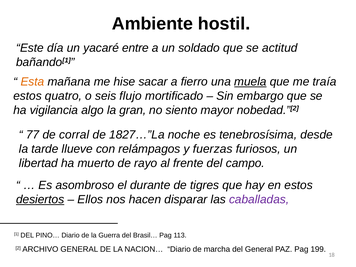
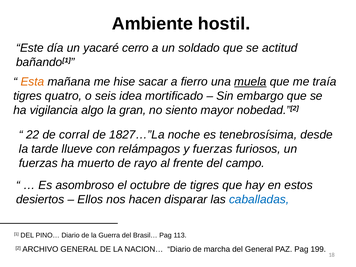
entre: entre -> cerro (135, 48)
estos: estos -> tigres (28, 96)
flujo: flujo -> idea (131, 96)
77: 77 -> 22 (33, 135)
libertad: libertad -> fuerzas (38, 163)
durante: durante -> octubre (150, 185)
desiertos underline: present -> none (40, 199)
caballadas colour: purple -> blue (259, 199)
